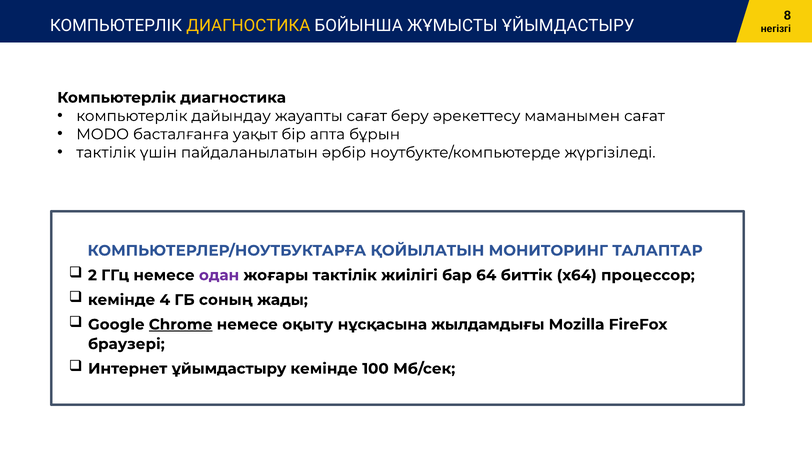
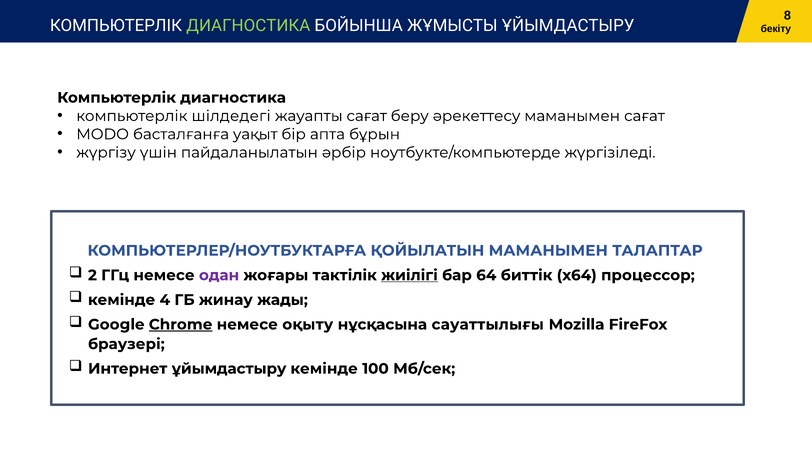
ДИАГНОСТИКА colour: yellow -> light green (248, 25)
негізгі: негізгі -> бекіту (776, 29)
дайындау: дайындау -> шілдедегі (231, 116)
тактілік: тактілік -> жүргізу (106, 152)
ҚОЙЫЛАТЫН МОНИТОРИНГ: МОНИТОРИНГ -> МАМАНЫМЕН (548, 250)
жиілігі underline: none -> present (409, 275)
соның: соның -> жинау (226, 300)
жылдамдығы: жылдамдығы -> сауаттылығы (488, 324)
